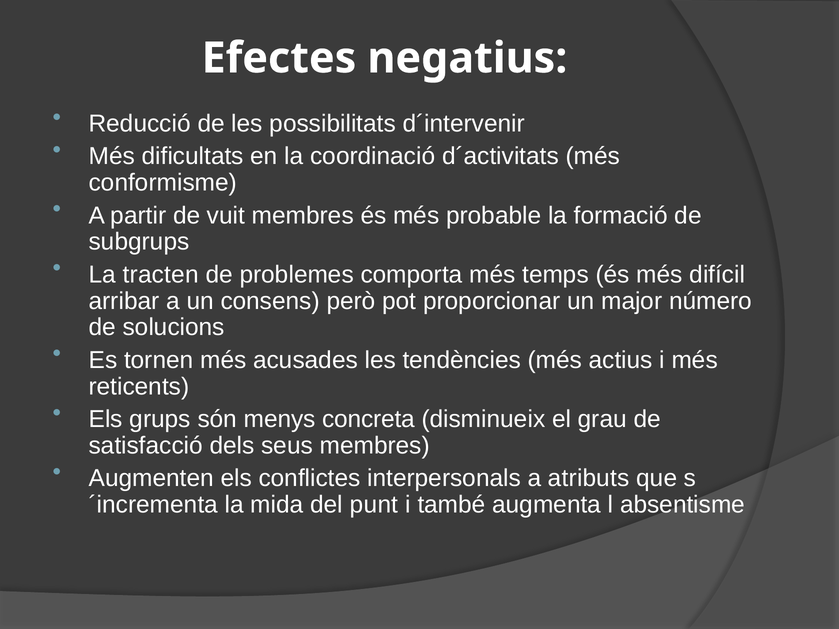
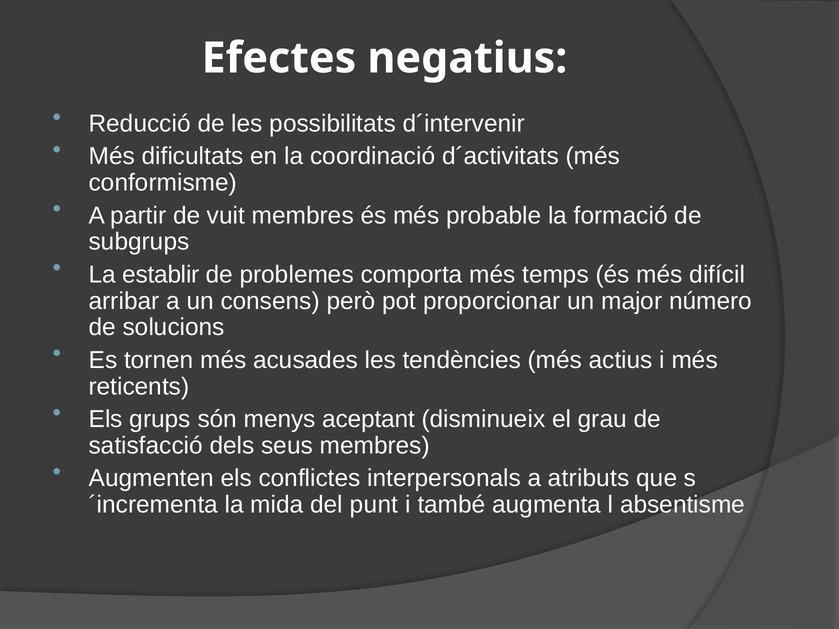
tracten: tracten -> establir (161, 275)
concreta: concreta -> aceptant (369, 419)
